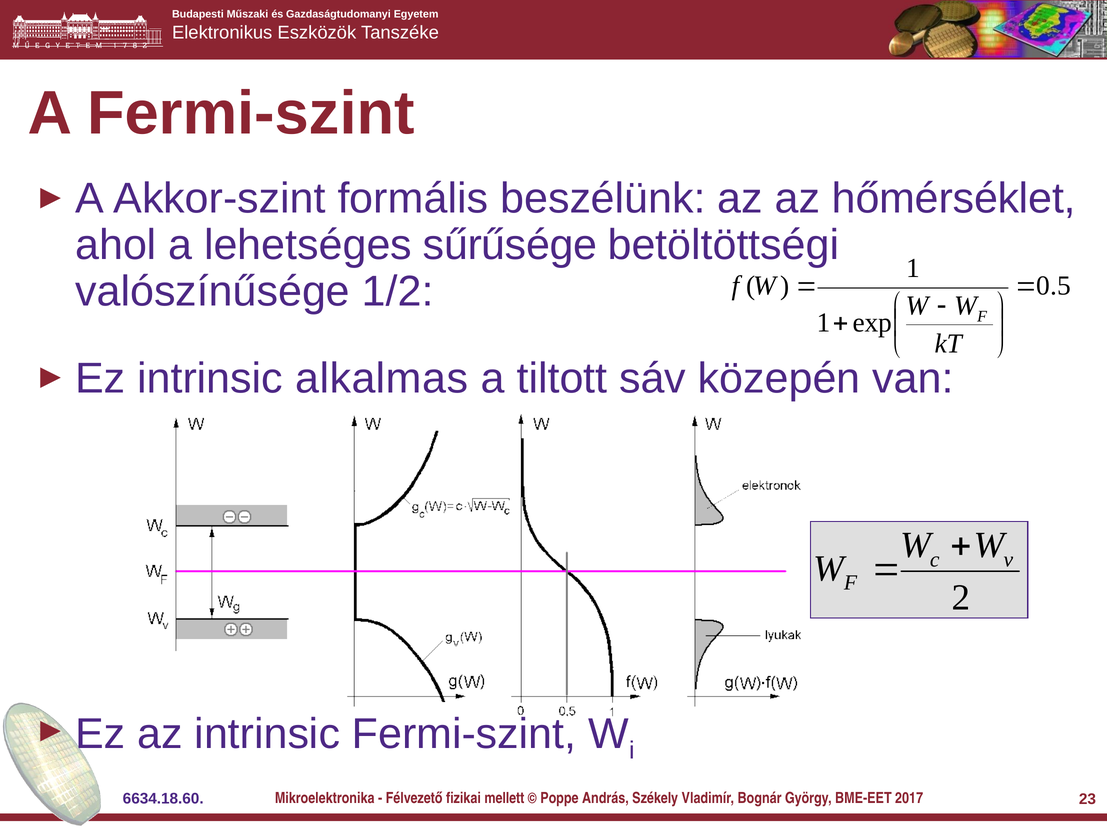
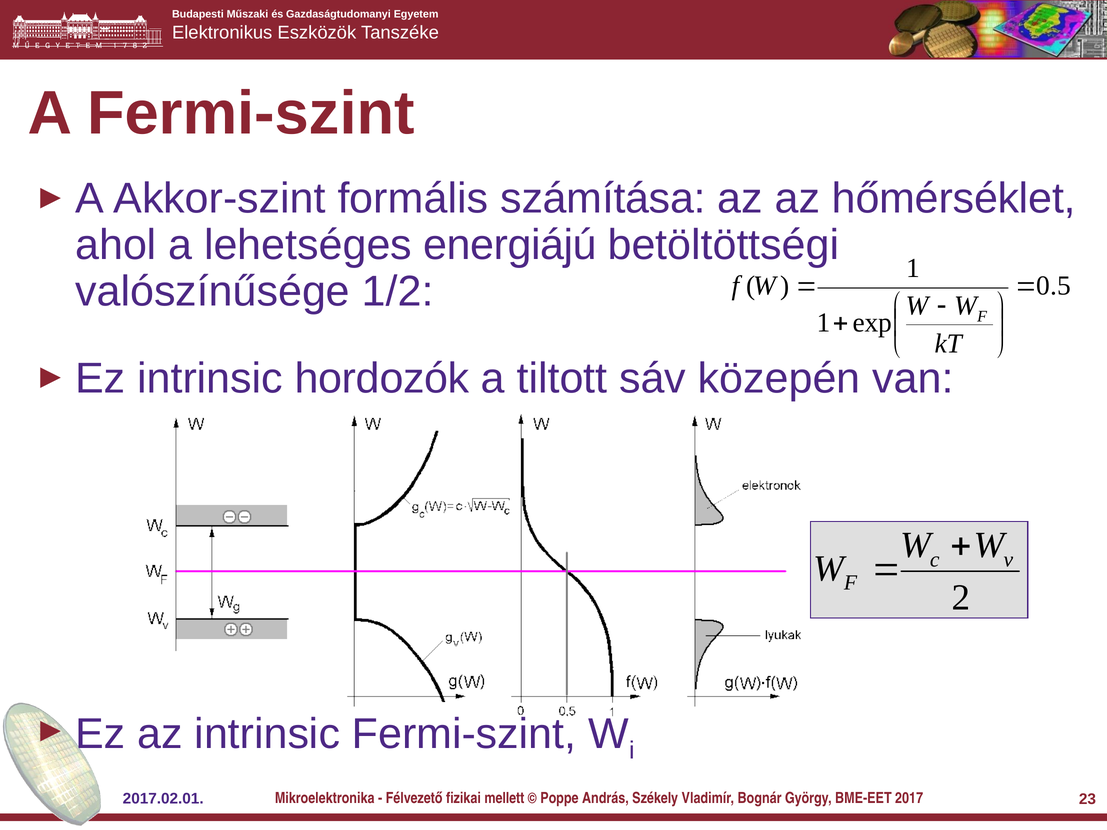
beszélünk: beszélünk -> számítása (603, 199)
sűrűsége: sűrűsége -> energiájú (510, 245)
alkalmas: alkalmas -> hordozók (382, 378)
6634.18.60: 6634.18.60 -> 2017.02.01 (163, 799)
